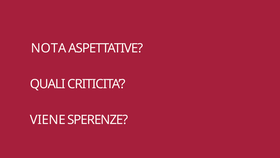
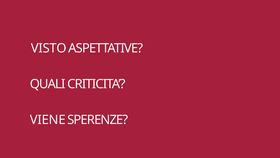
NOTA: NOTA -> VISTO (49, 48)
